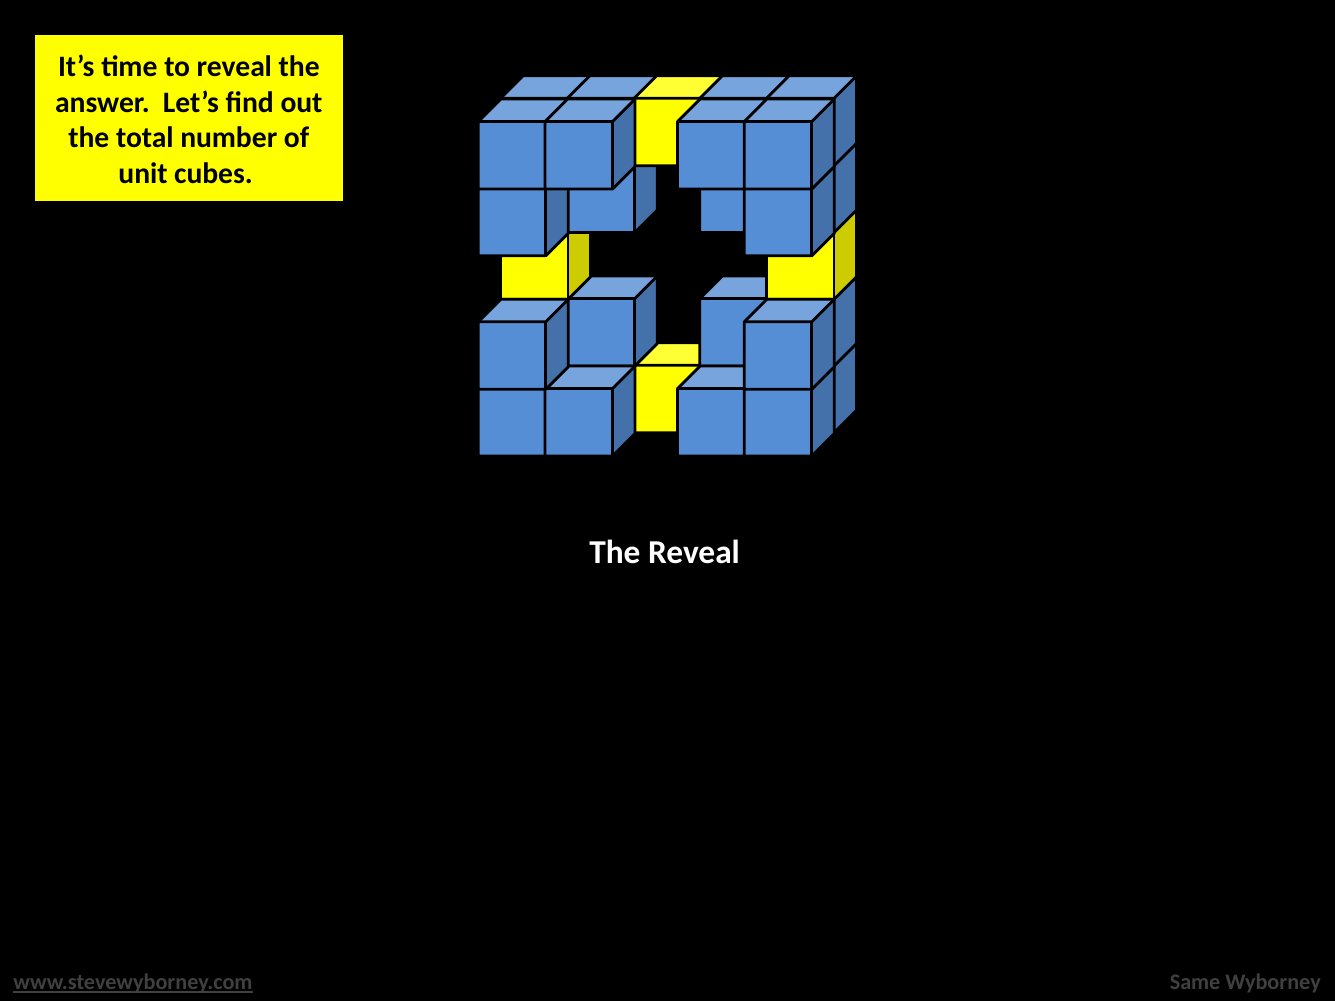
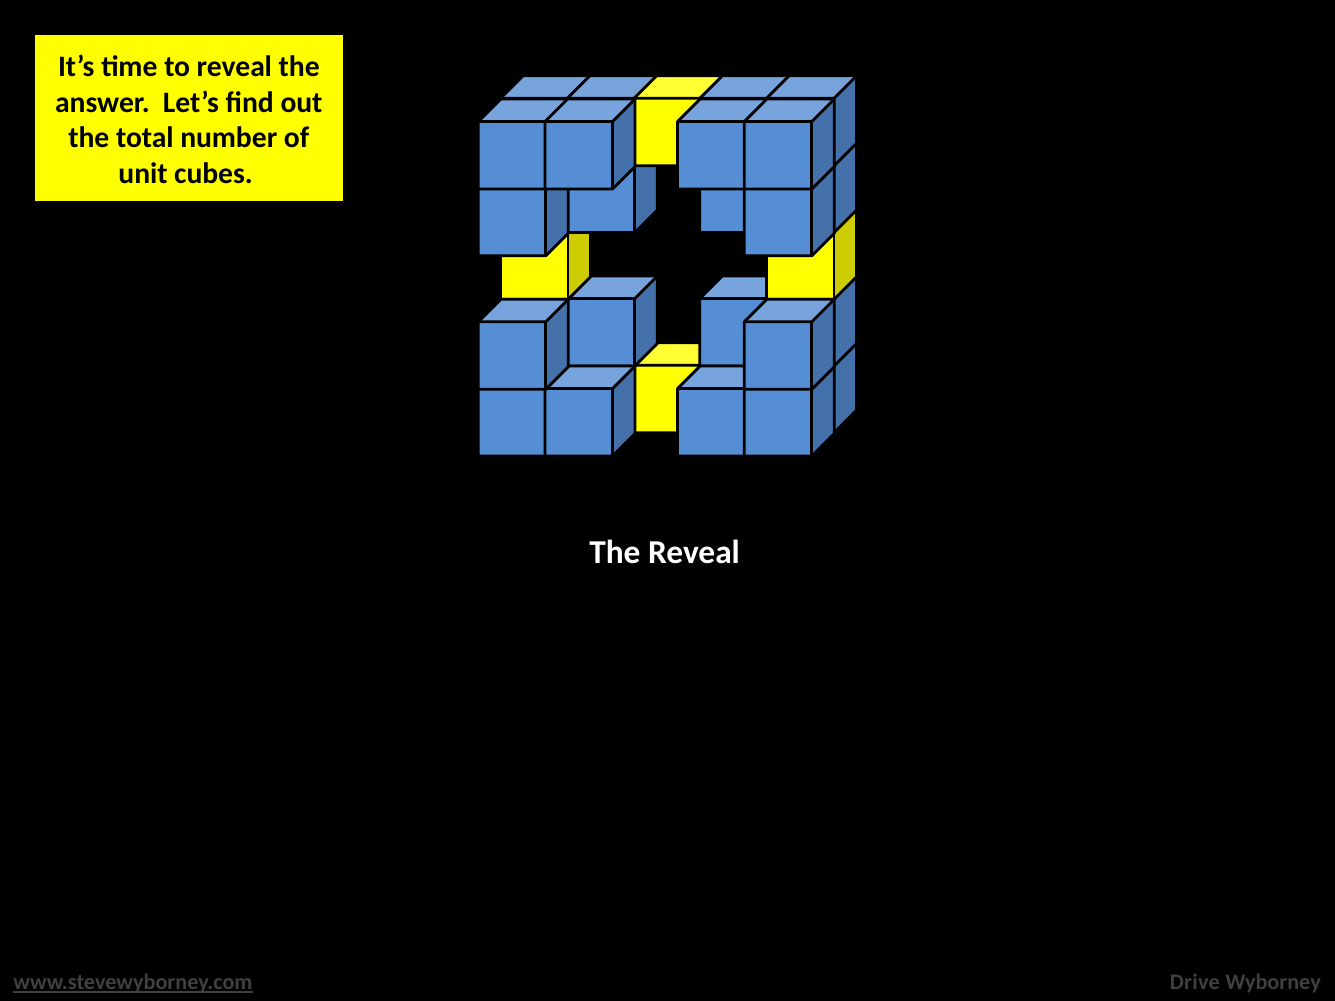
Same: Same -> Drive (1195, 982)
